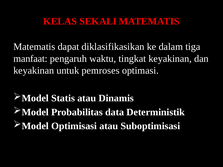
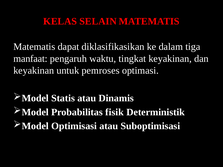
SEKALI: SEKALI -> SELAIN (98, 21)
data: data -> fisik (115, 112)
